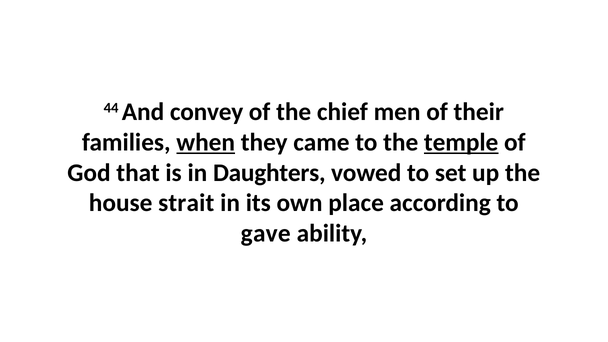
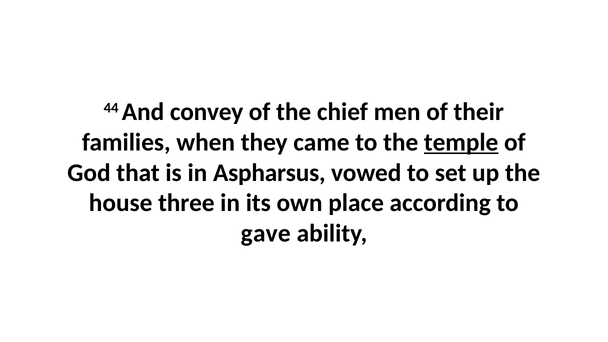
when underline: present -> none (206, 142)
Daughters: Daughters -> Aspharsus (269, 173)
strait: strait -> three (186, 203)
